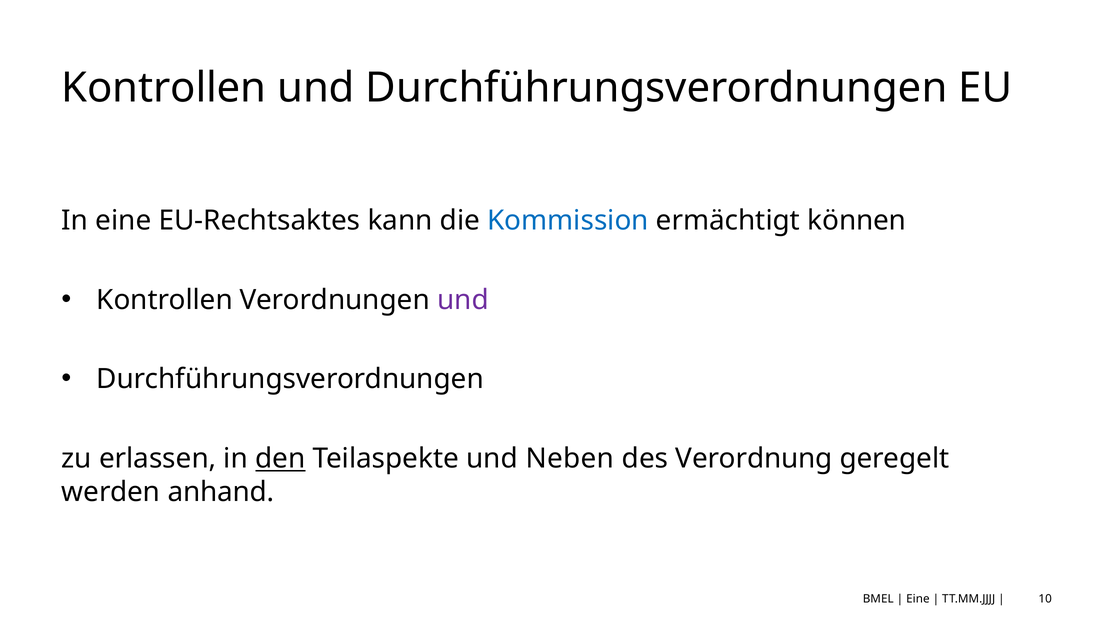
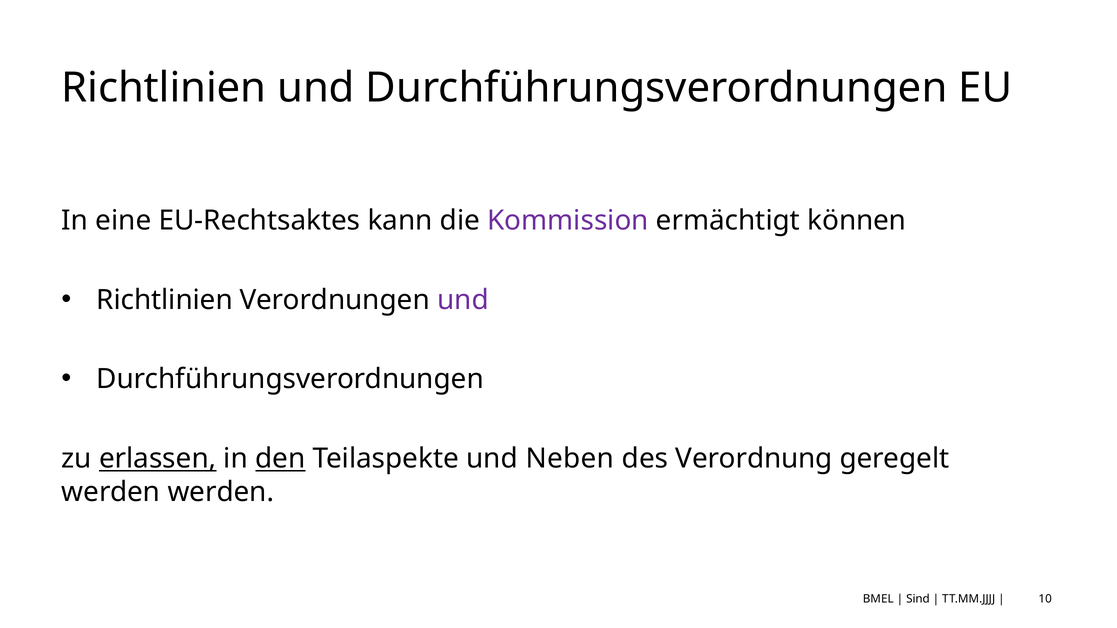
Kontrollen: Kontrollen -> Richtlinien (164, 88)
Kommission colour: blue -> purple (568, 221)
Kontrollen: Kontrollen -> Richtlinien (165, 300)
erlassen underline: none -> present (158, 459)
werden anhand: anhand -> werden (221, 492)
Eine: Eine -> Sind (918, 599)
